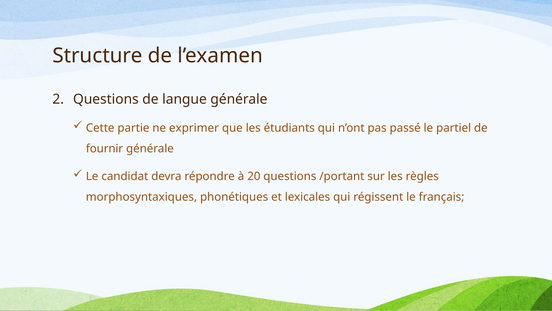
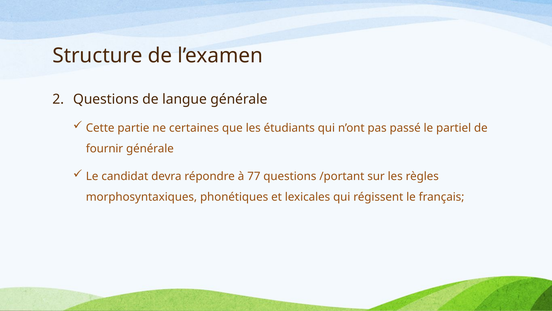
exprimer: exprimer -> certaines (194, 128)
20: 20 -> 77 (254, 176)
